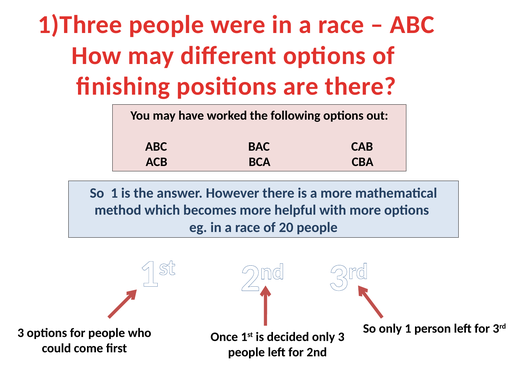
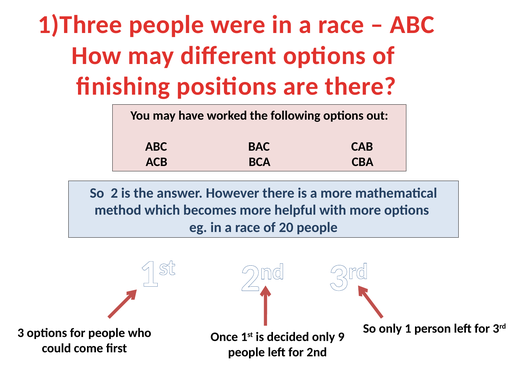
So 1: 1 -> 2 (114, 193)
only 3: 3 -> 9 (341, 337)
